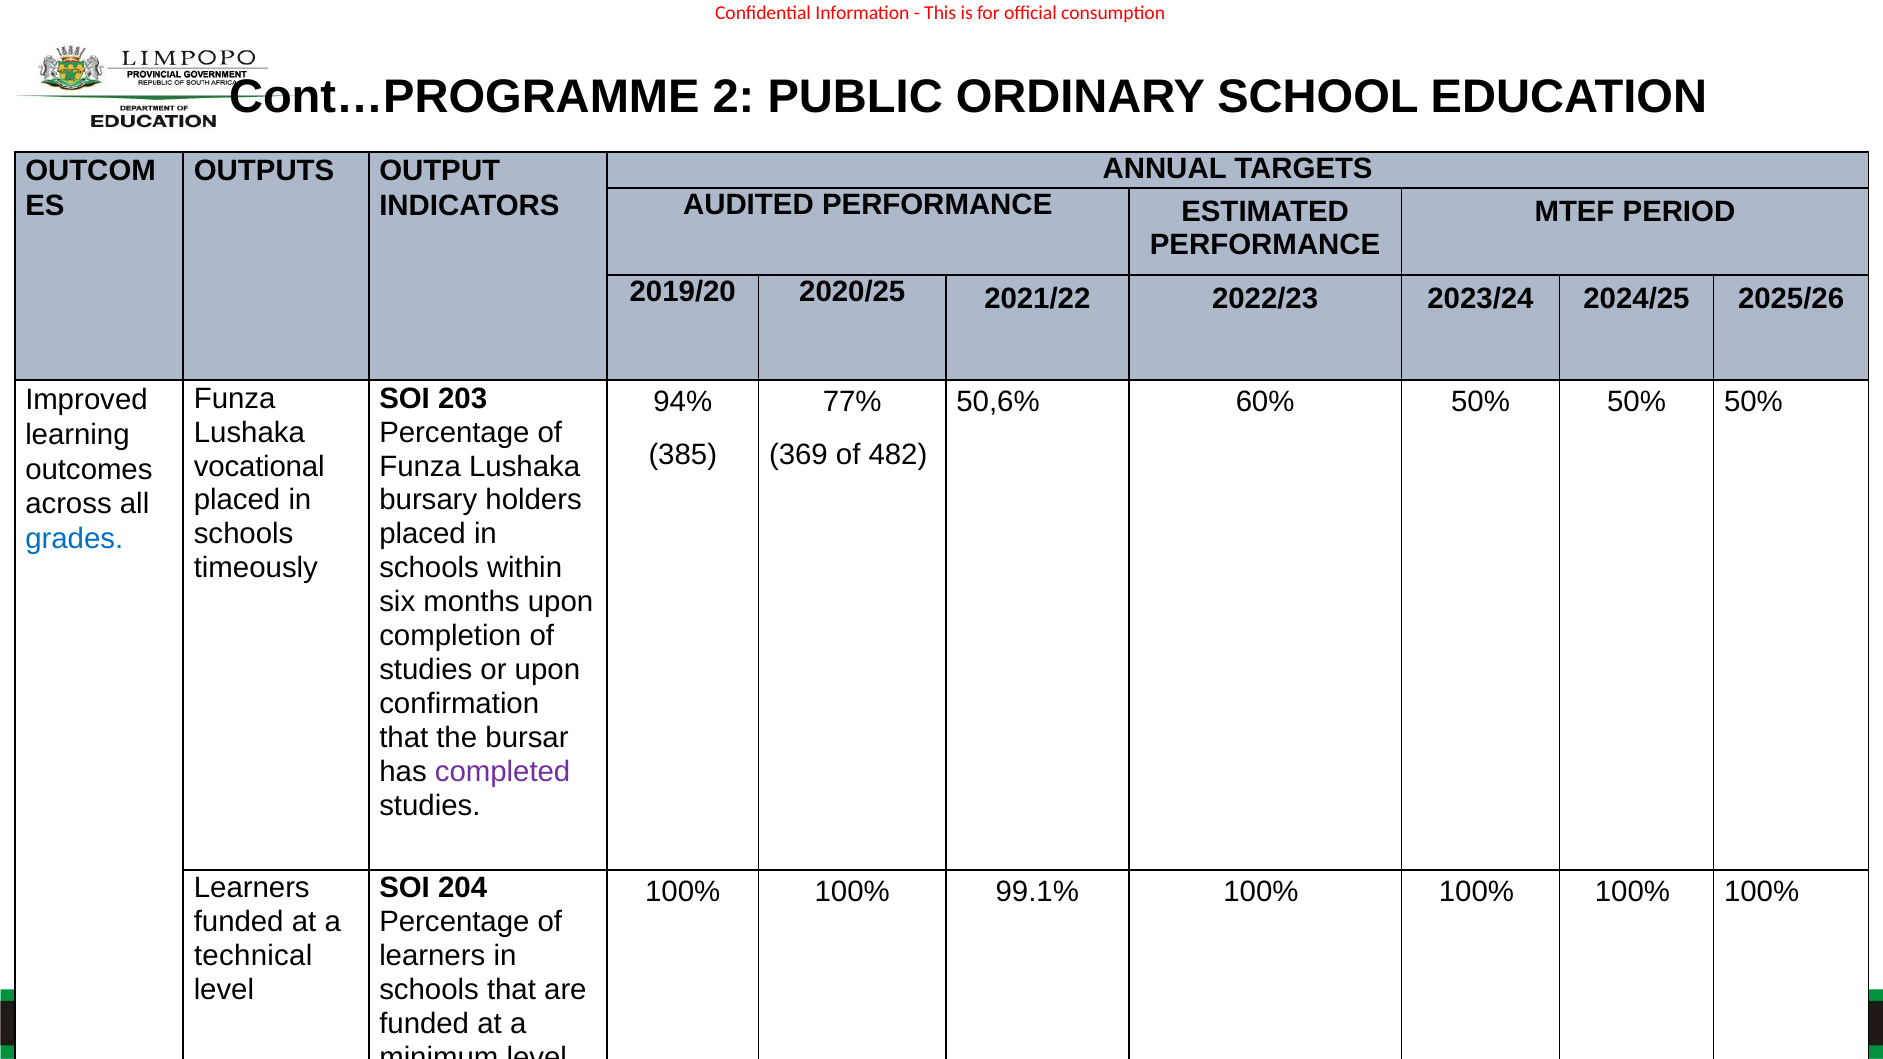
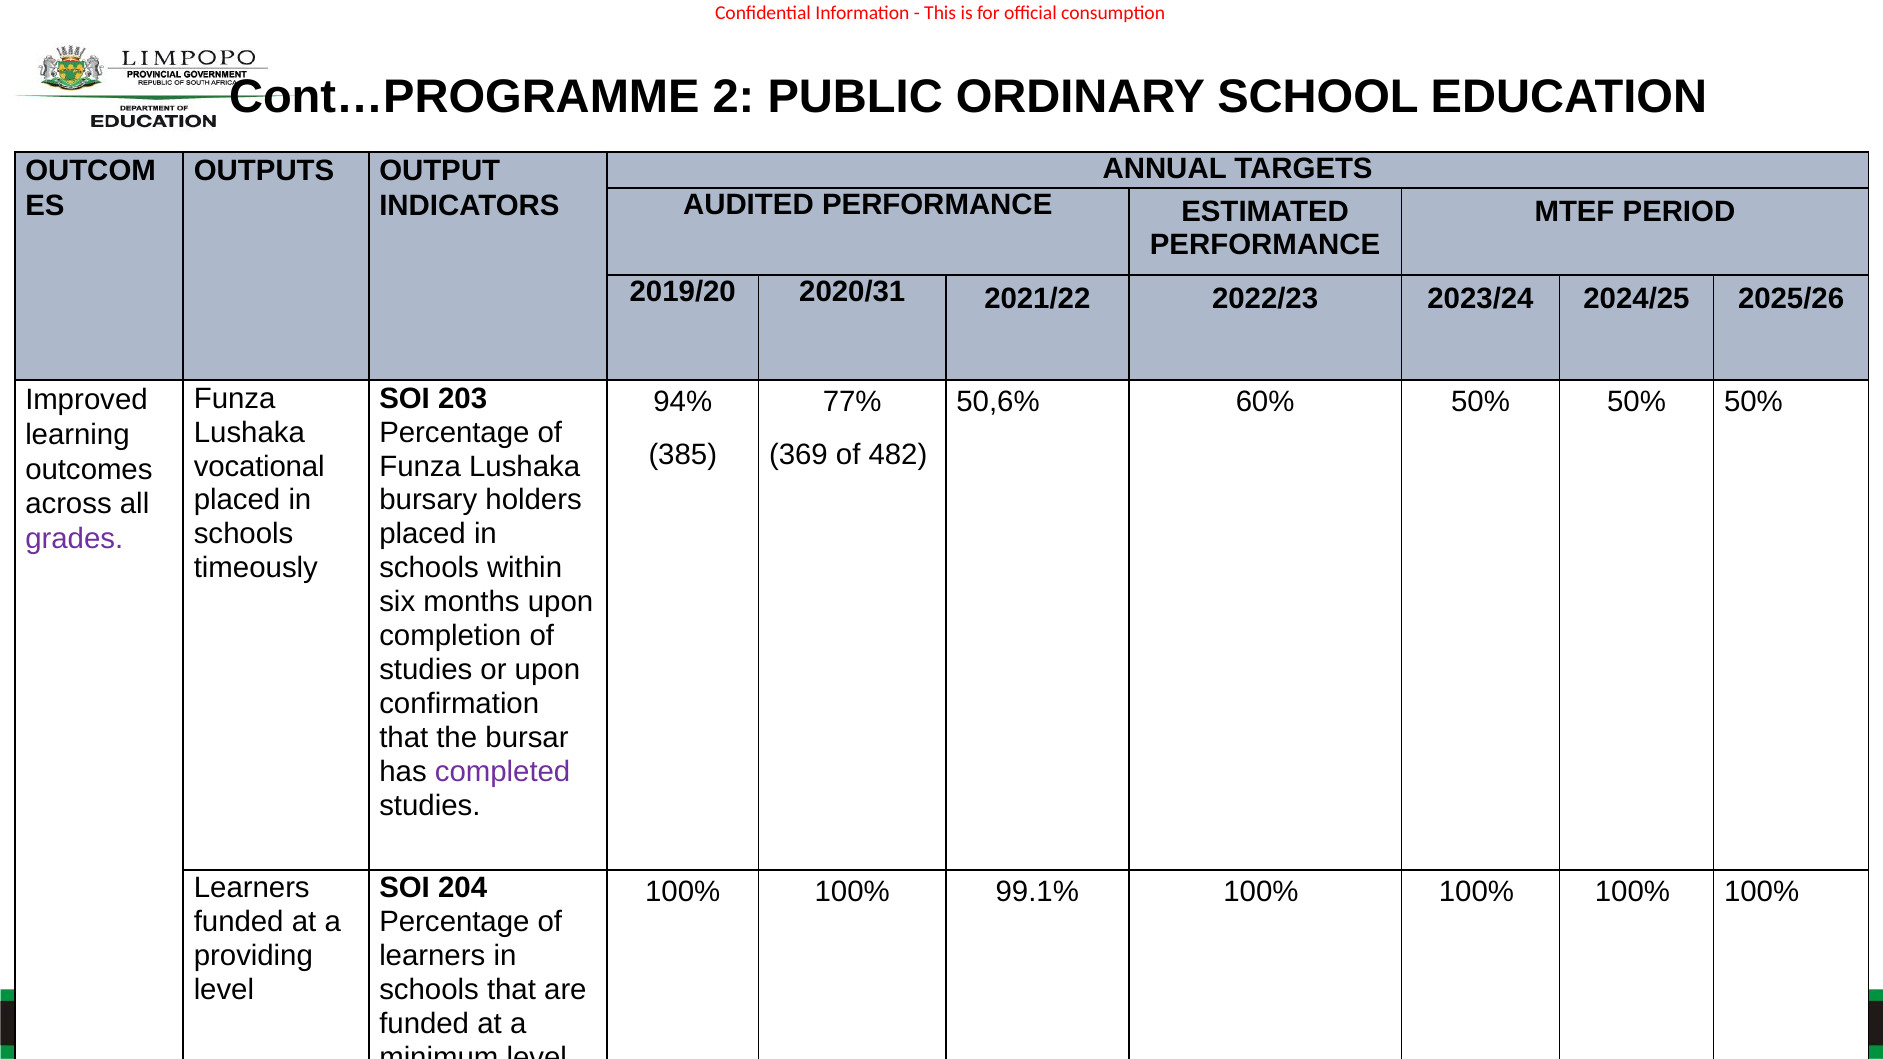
2020/25: 2020/25 -> 2020/31 (852, 292)
grades colour: blue -> purple (74, 539)
technical: technical -> providing (253, 956)
